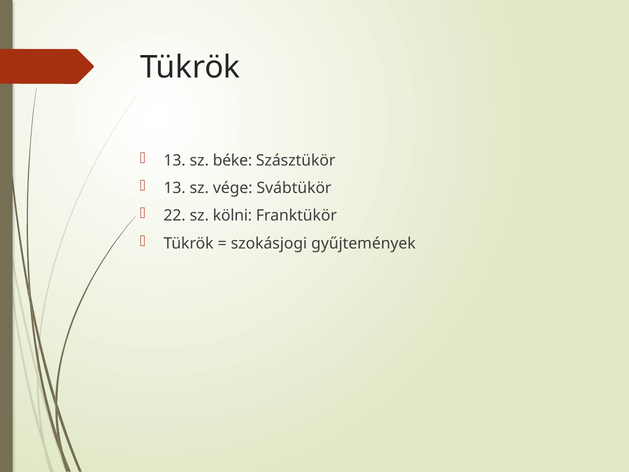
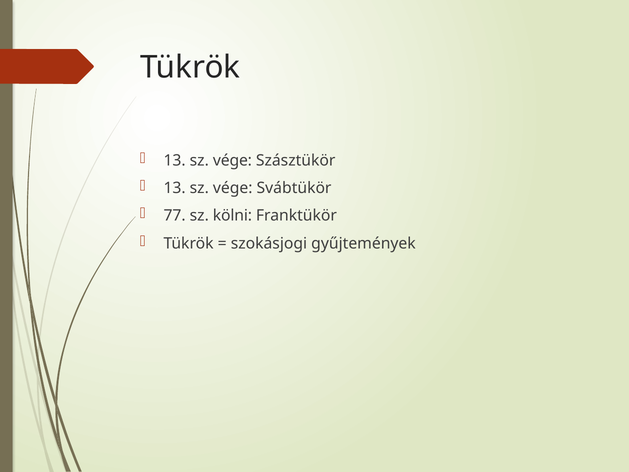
béke: béke -> vége (232, 160)
22: 22 -> 77 (175, 216)
